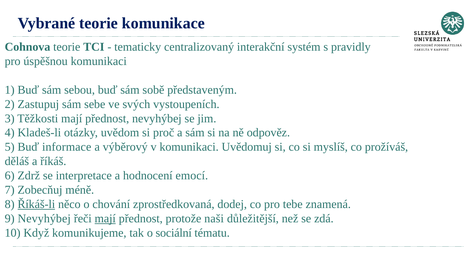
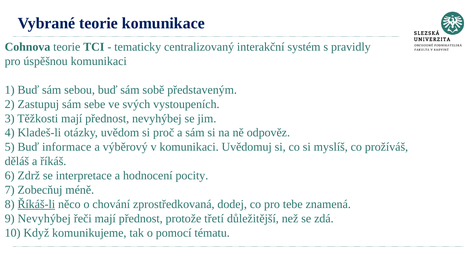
emocí: emocí -> pocity (192, 175)
mají underline: present -> none (105, 218)
naši: naši -> třetí (214, 218)
sociální: sociální -> pomocí (174, 233)
